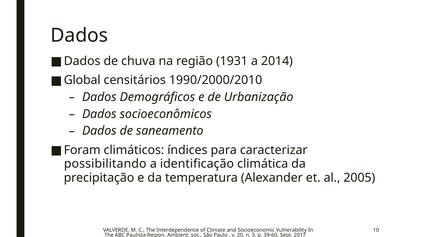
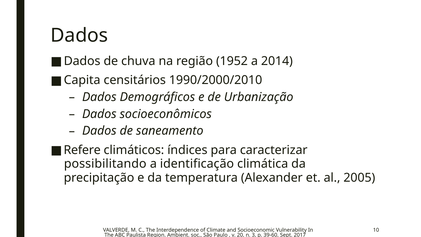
1931: 1931 -> 1952 (232, 61)
Global: Global -> Capita (82, 80)
Foram: Foram -> Refere (82, 150)
